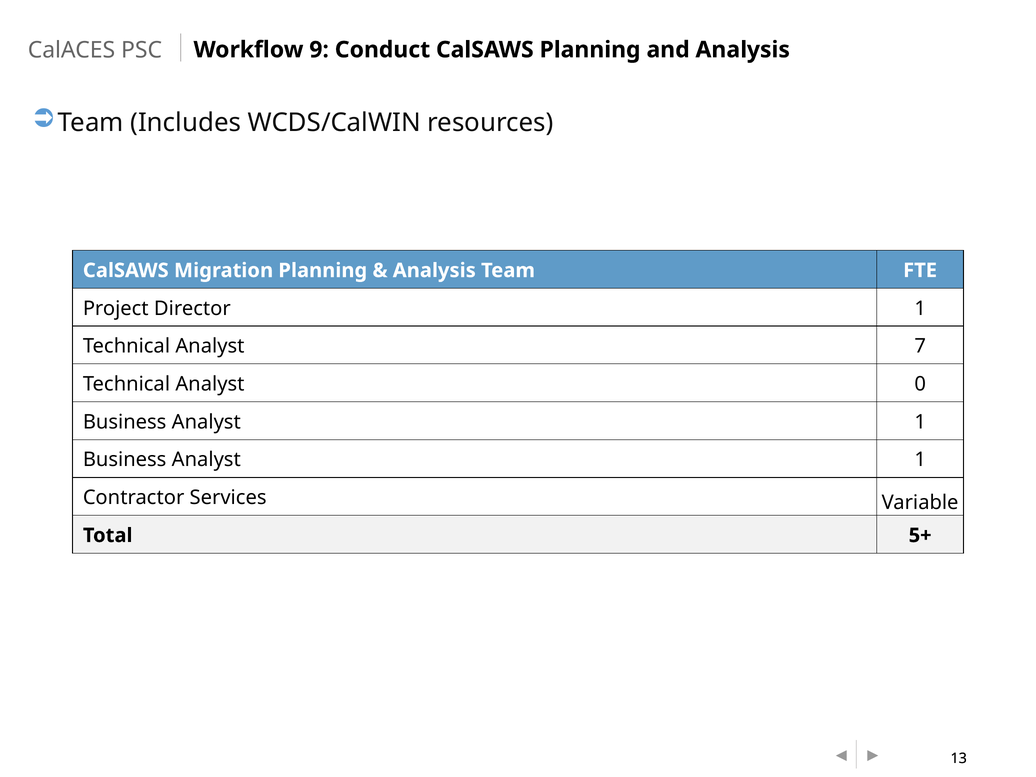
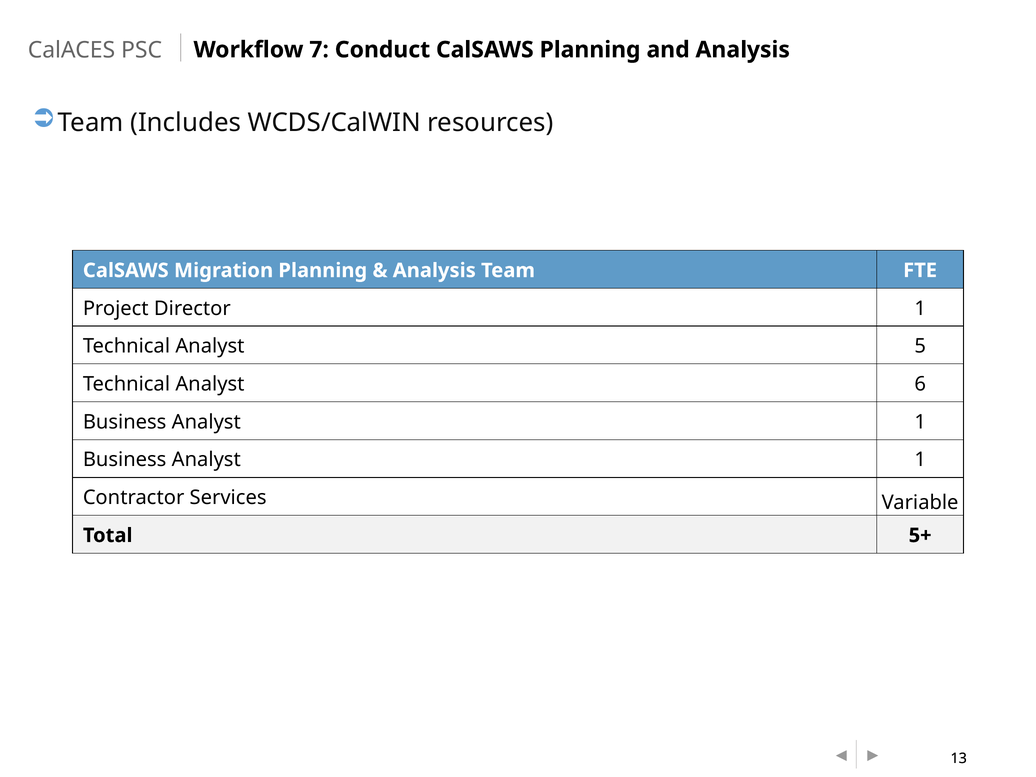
9: 9 -> 7 (319, 50)
7: 7 -> 5 (920, 346)
0: 0 -> 6 (920, 384)
